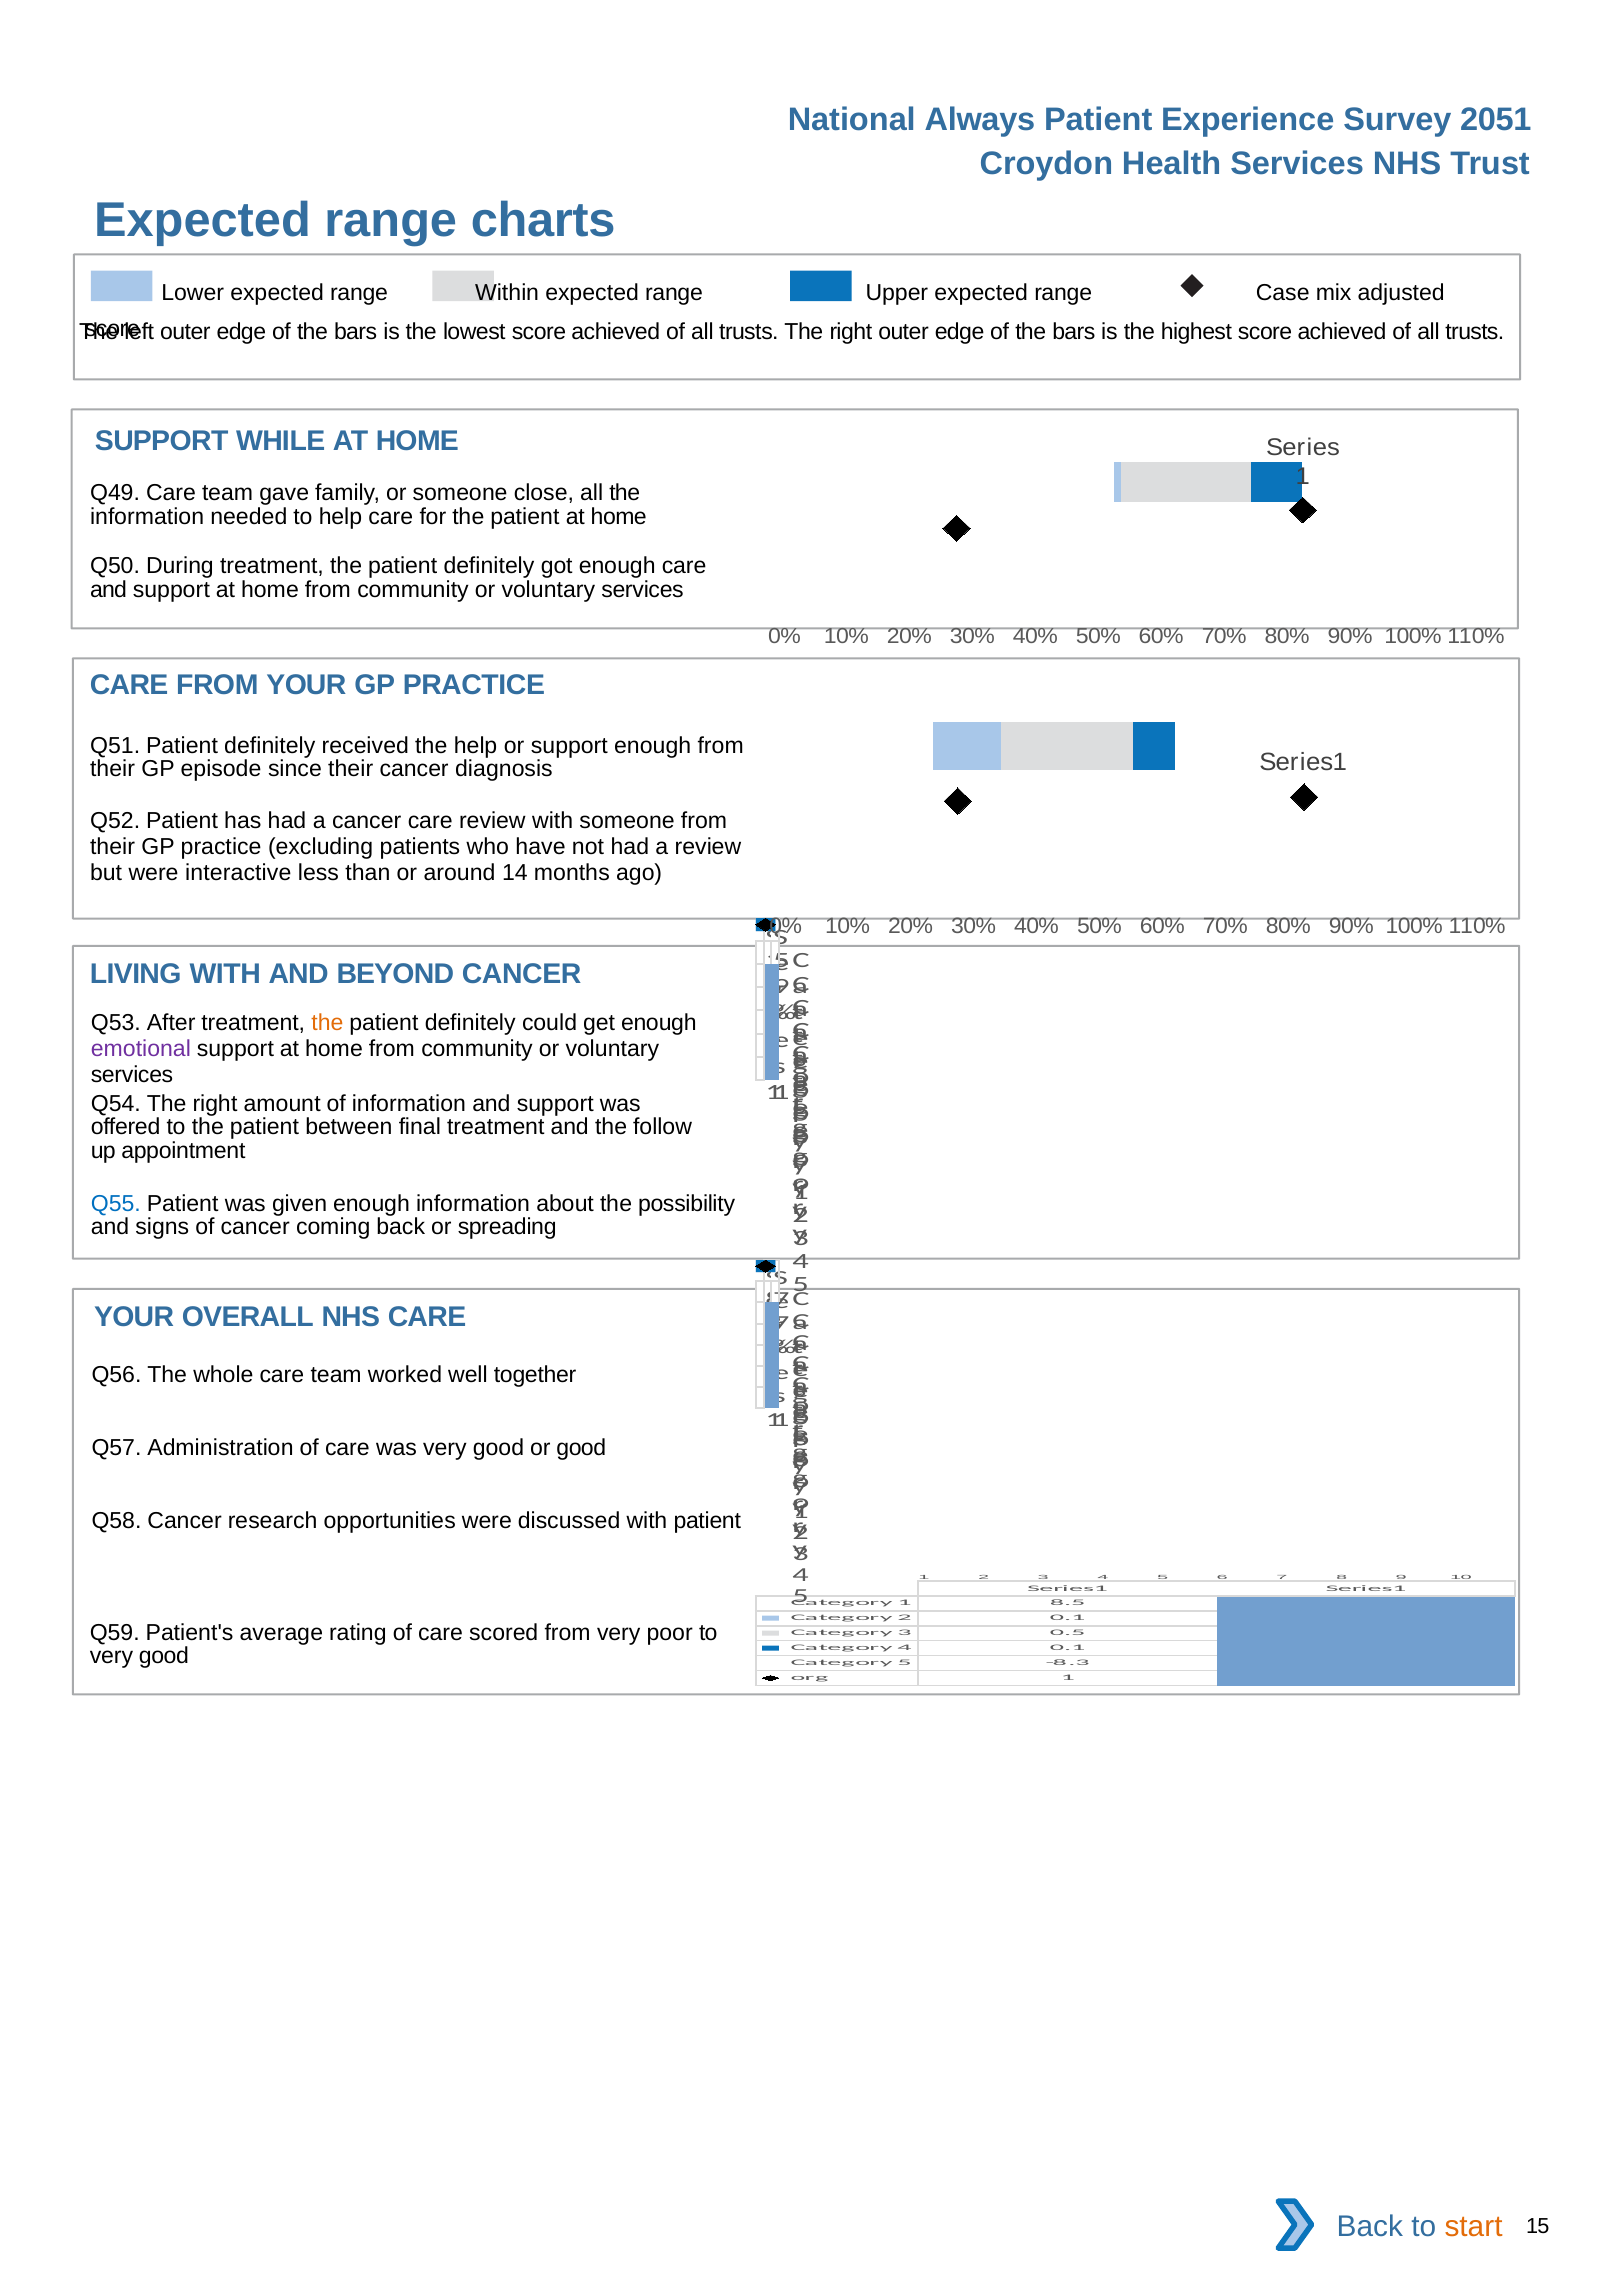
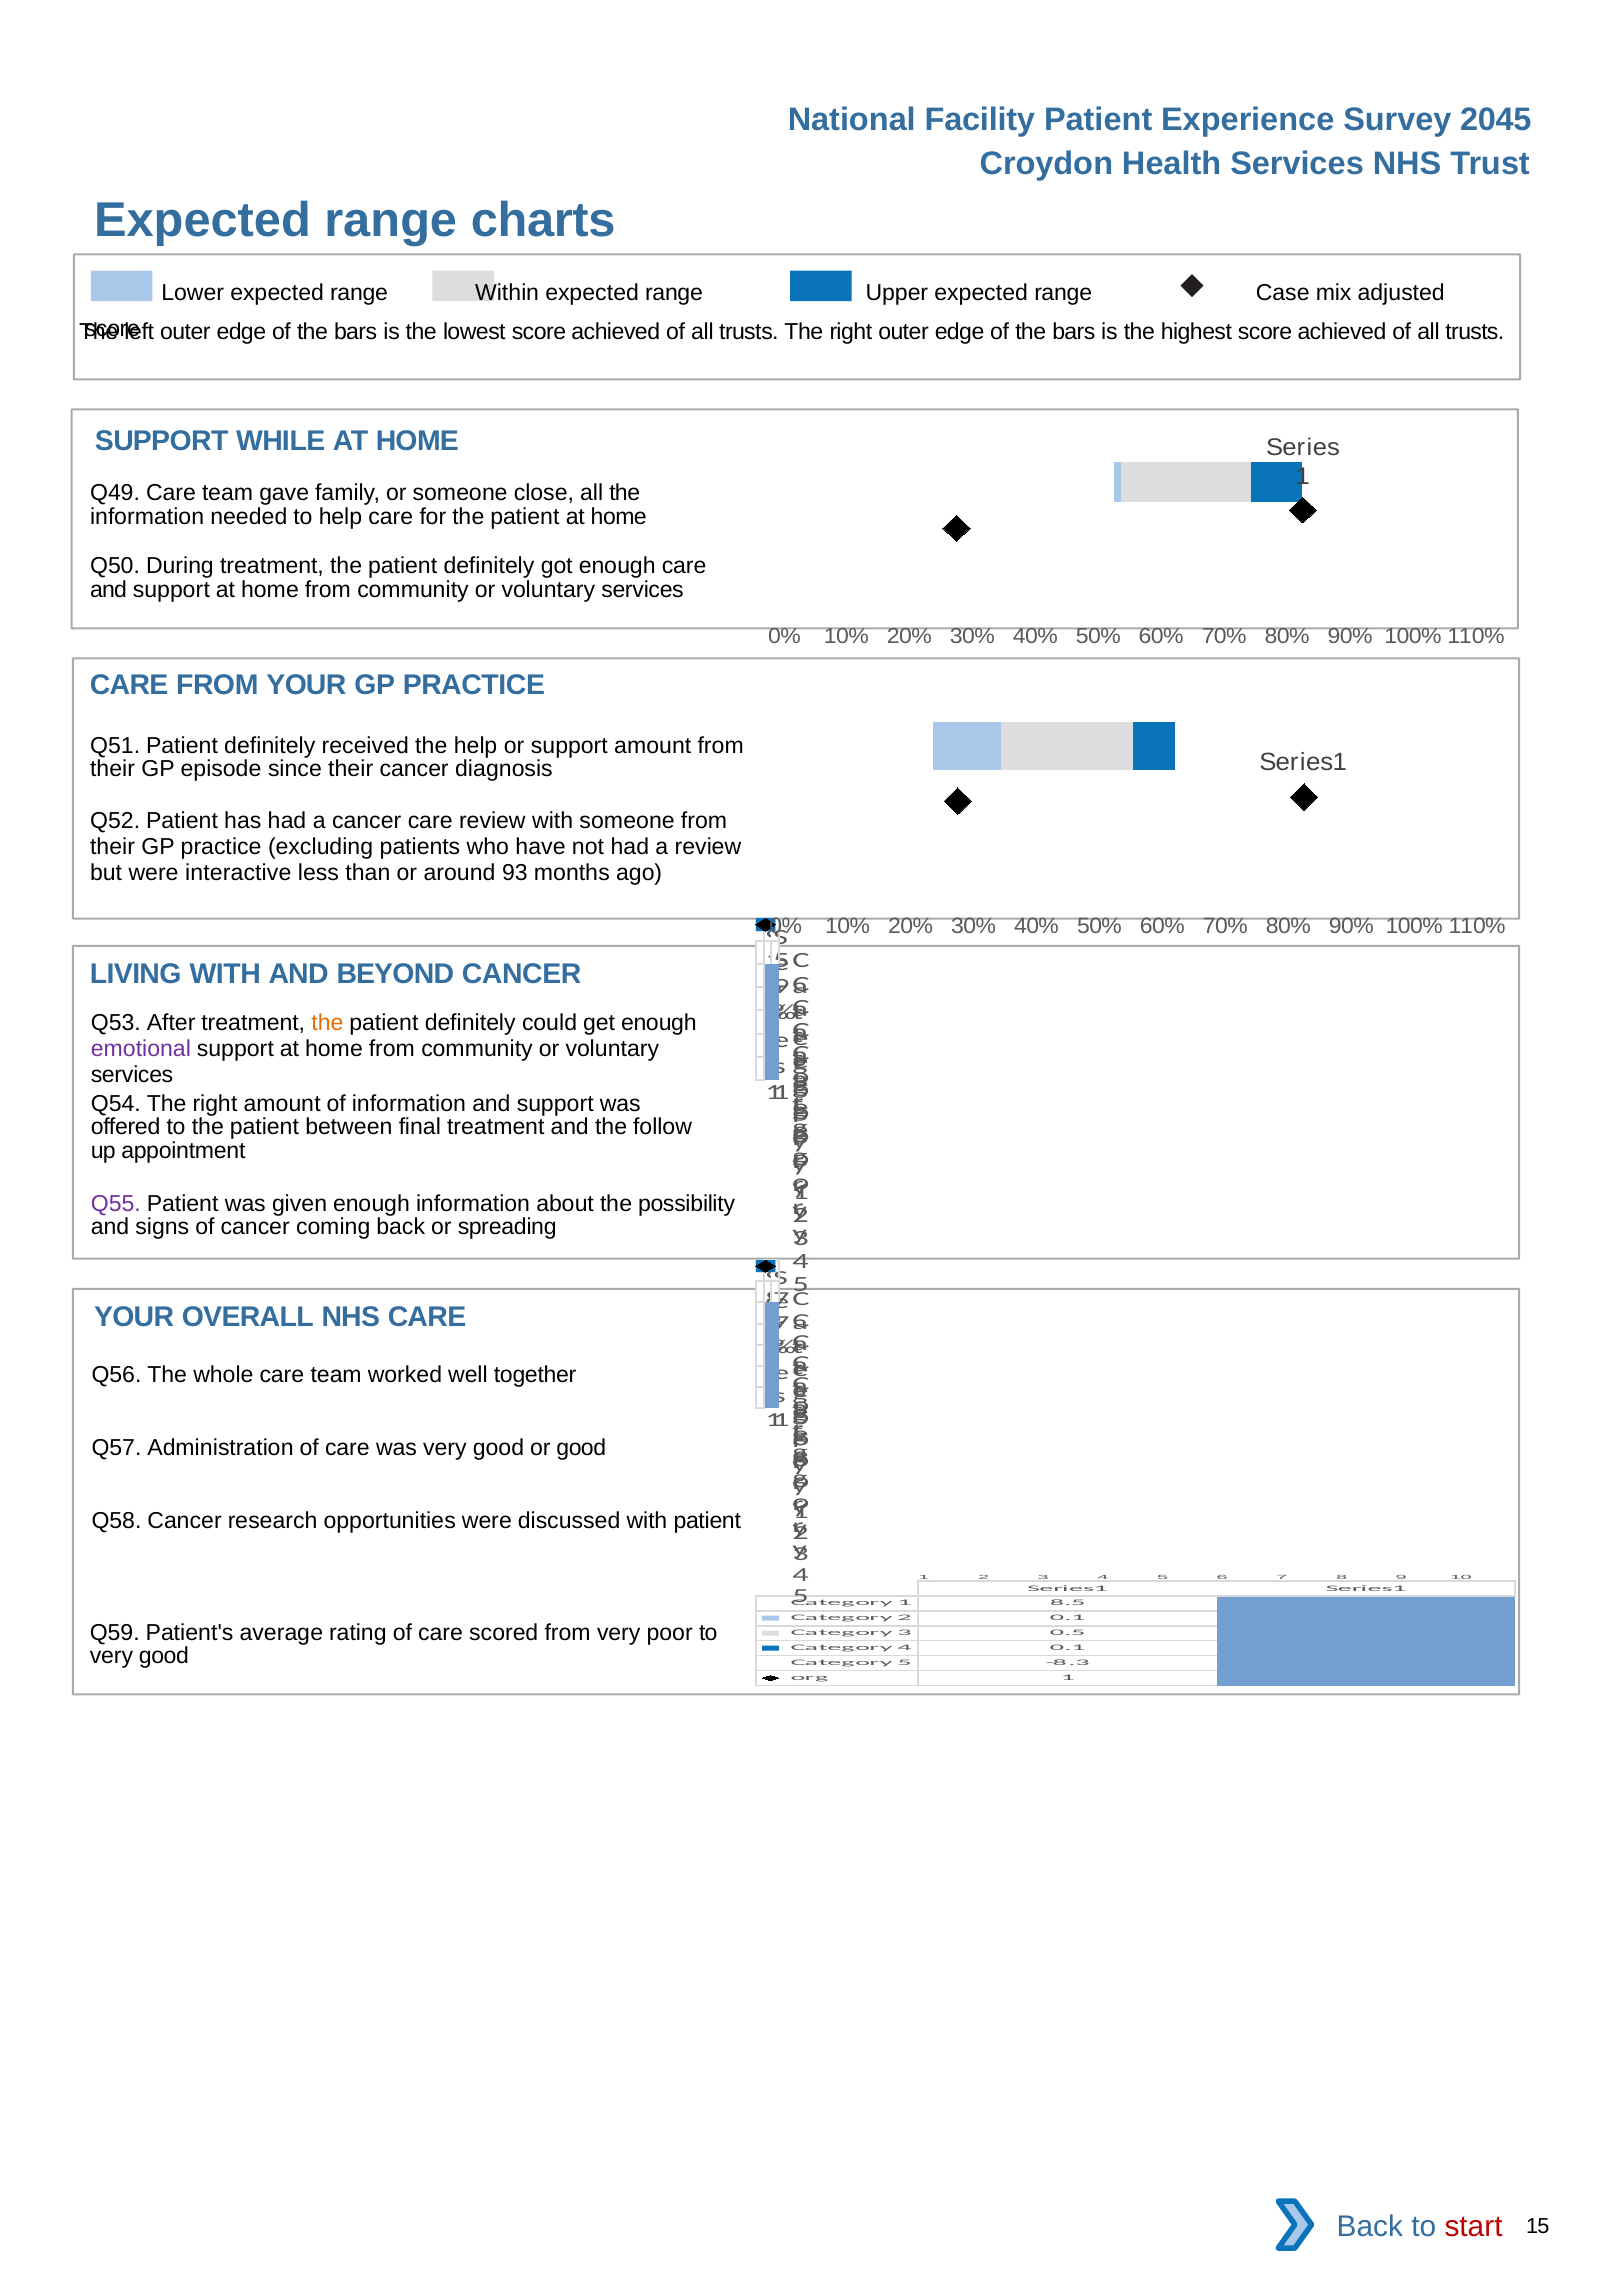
Always: Always -> Facility (980, 120)
2051: 2051 -> 2045 (1496, 120)
support enough: enough -> amount (653, 745)
14: 14 -> 93 (515, 872)
Q55 colour: blue -> purple (116, 1204)
start colour: orange -> red (1474, 2226)
